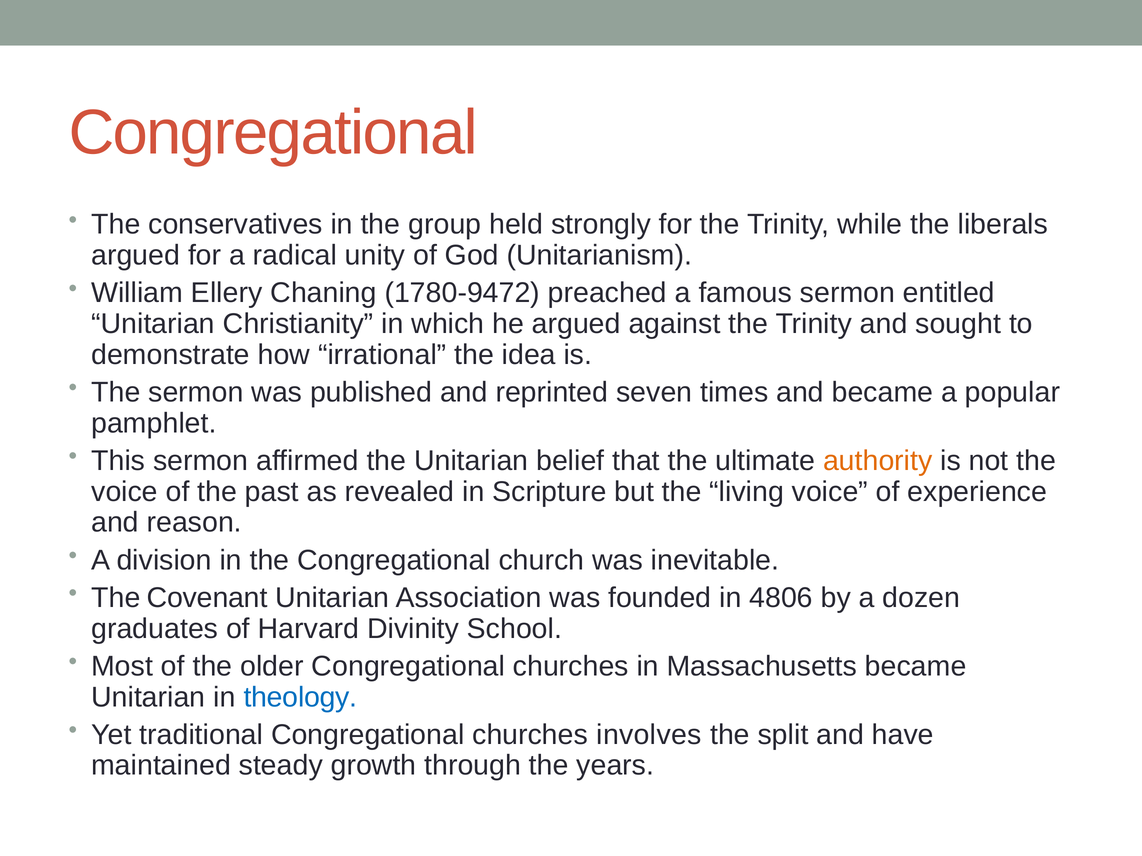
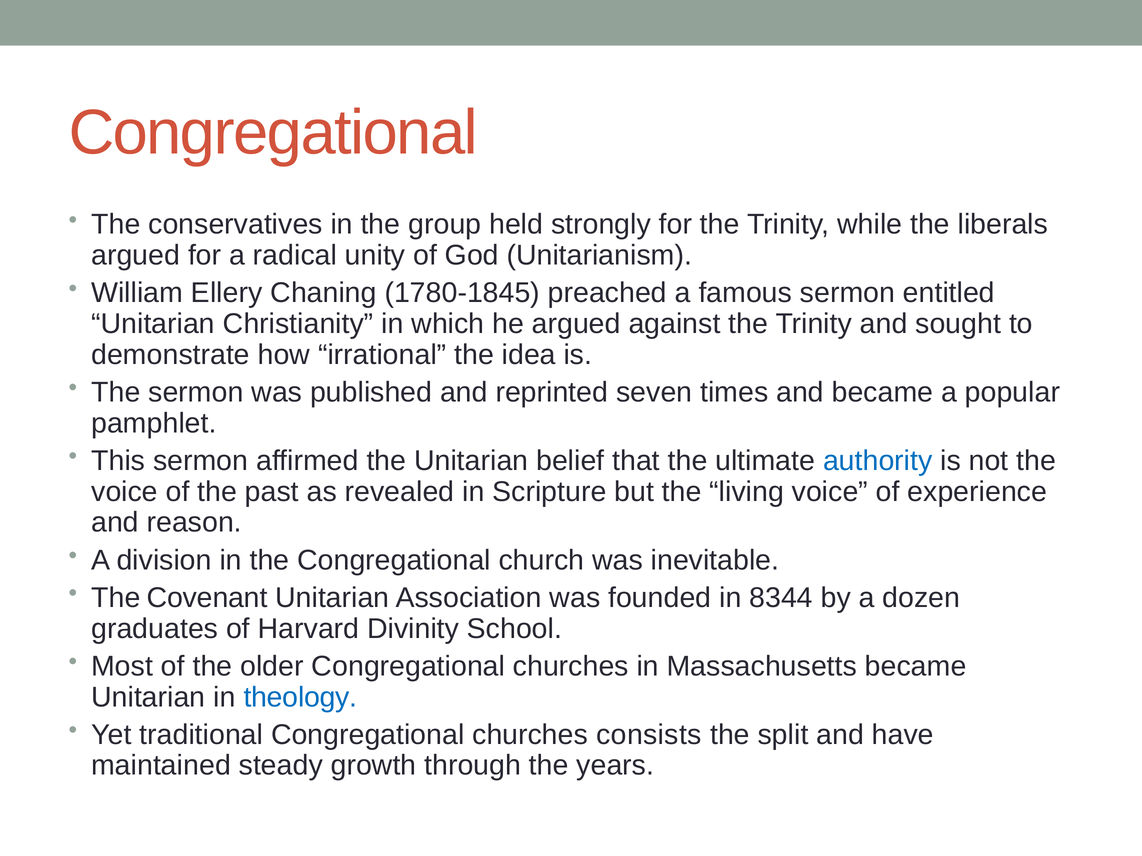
1780-9472: 1780-9472 -> 1780-1845 (462, 293)
authority colour: orange -> blue (878, 461)
4806: 4806 -> 8344 (781, 598)
involves: involves -> consists (649, 735)
